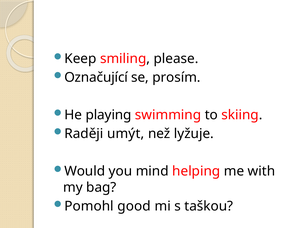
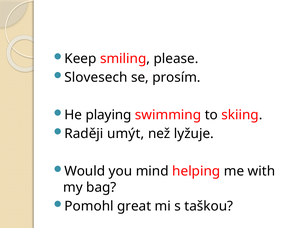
Označující: Označující -> Slovesech (96, 78)
good: good -> great (134, 207)
